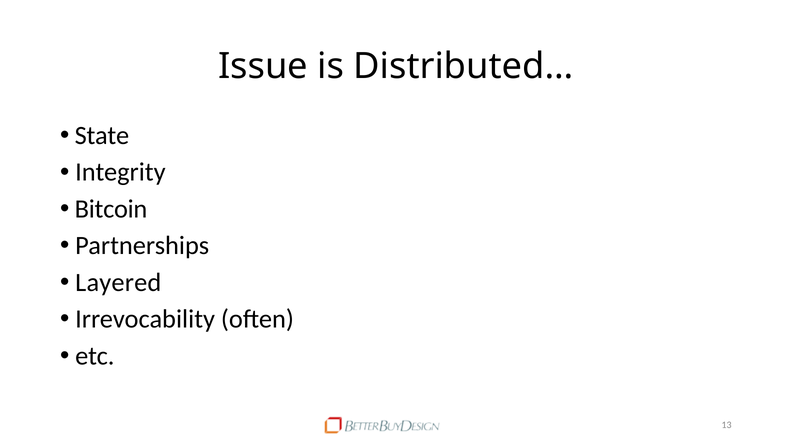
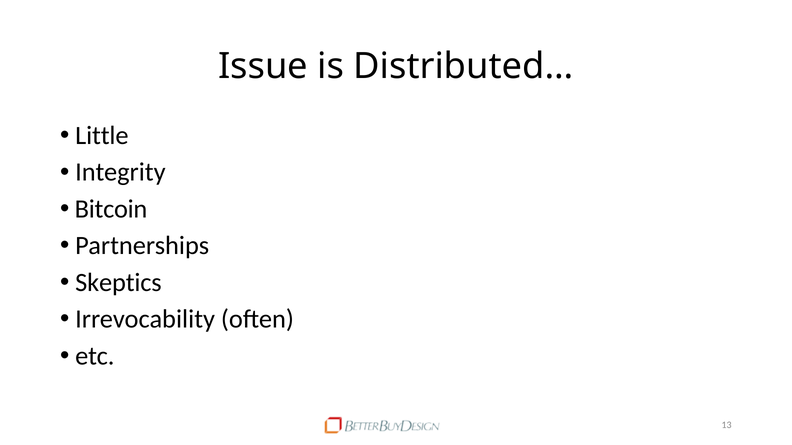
State: State -> Little (102, 136)
Layered: Layered -> Skeptics (118, 283)
